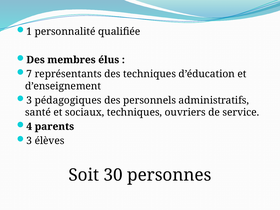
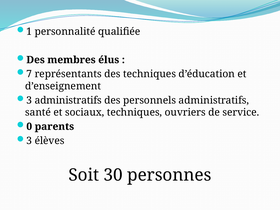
3 pédagogiques: pédagogiques -> administratifs (68, 100)
4: 4 -> 0 (29, 127)
